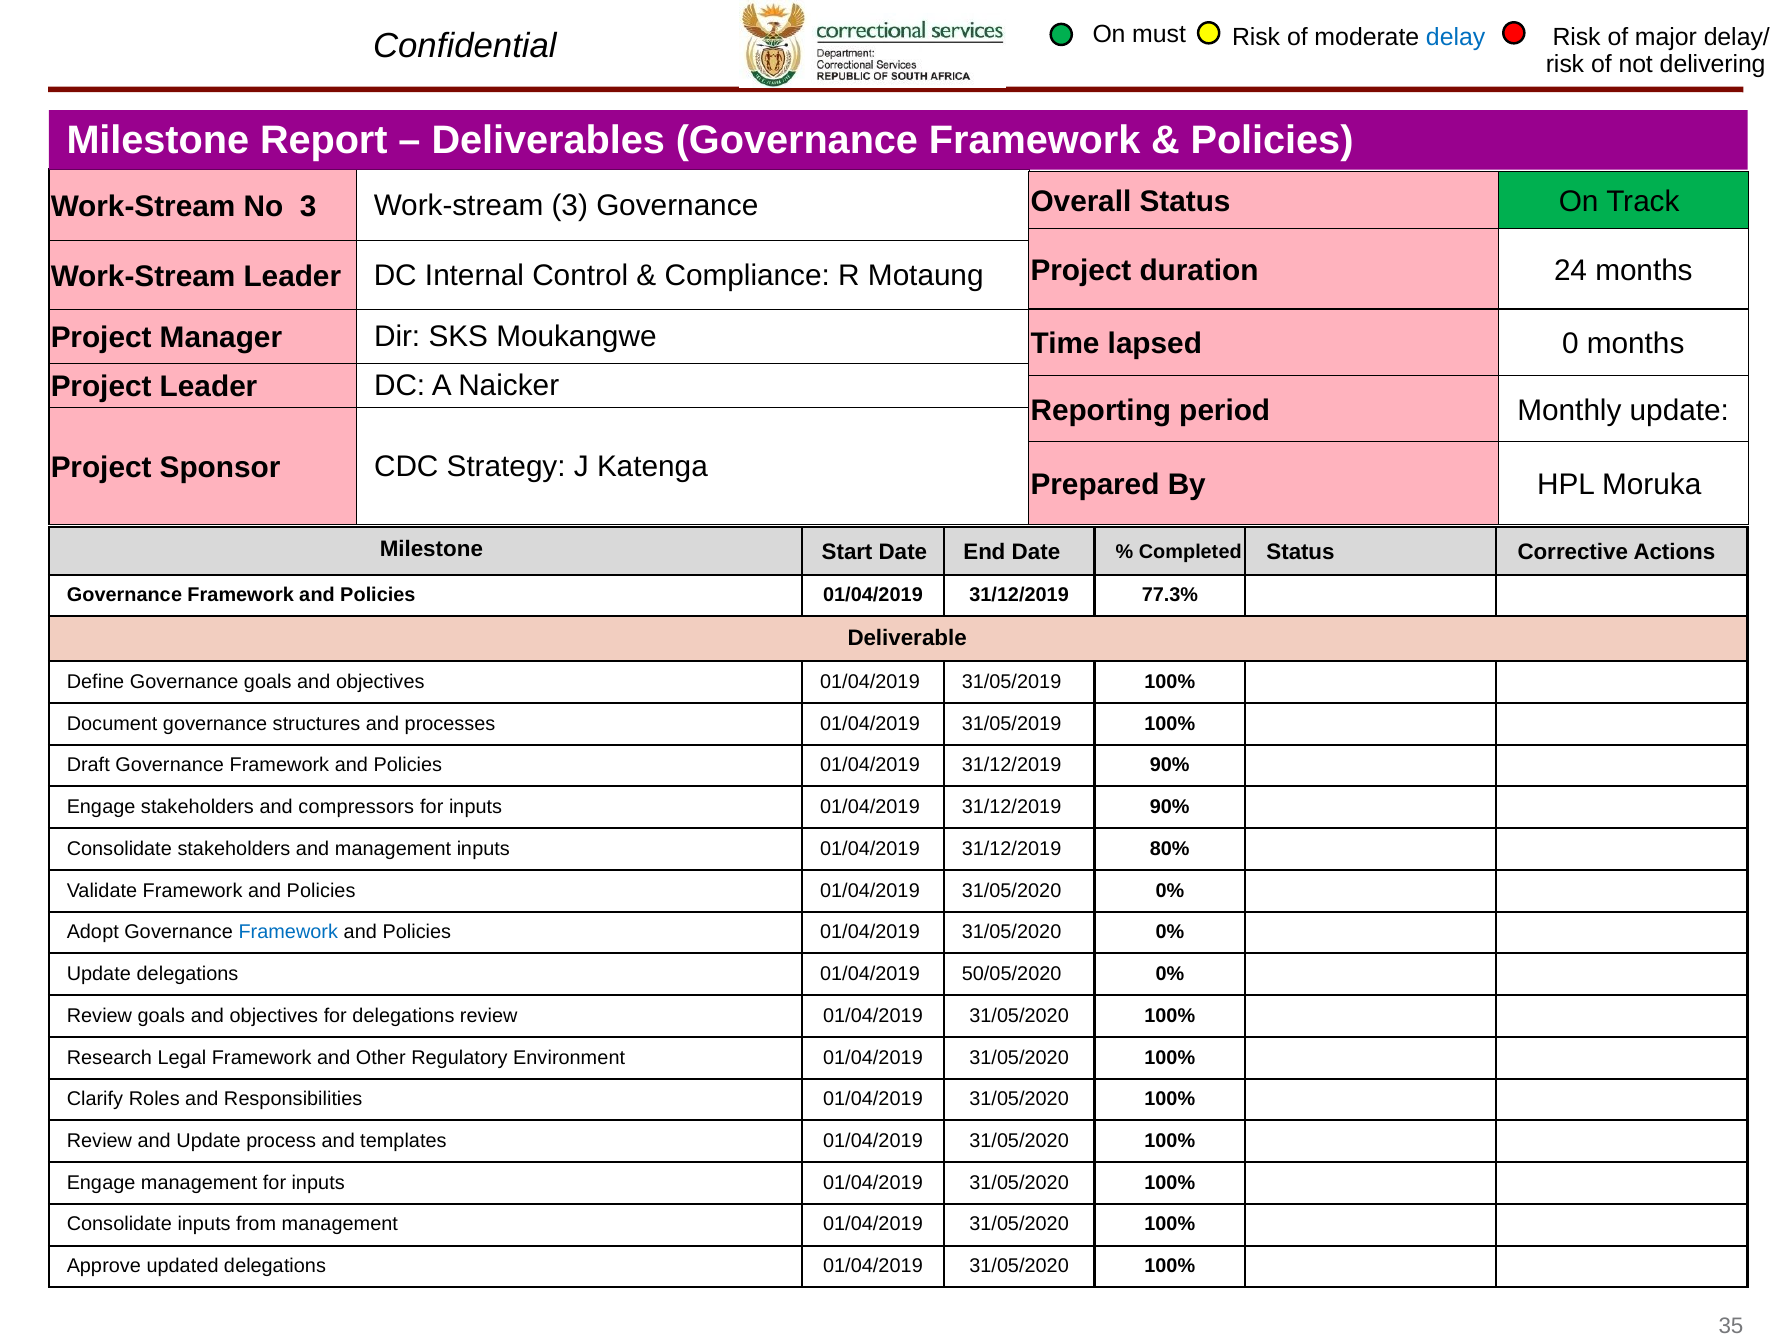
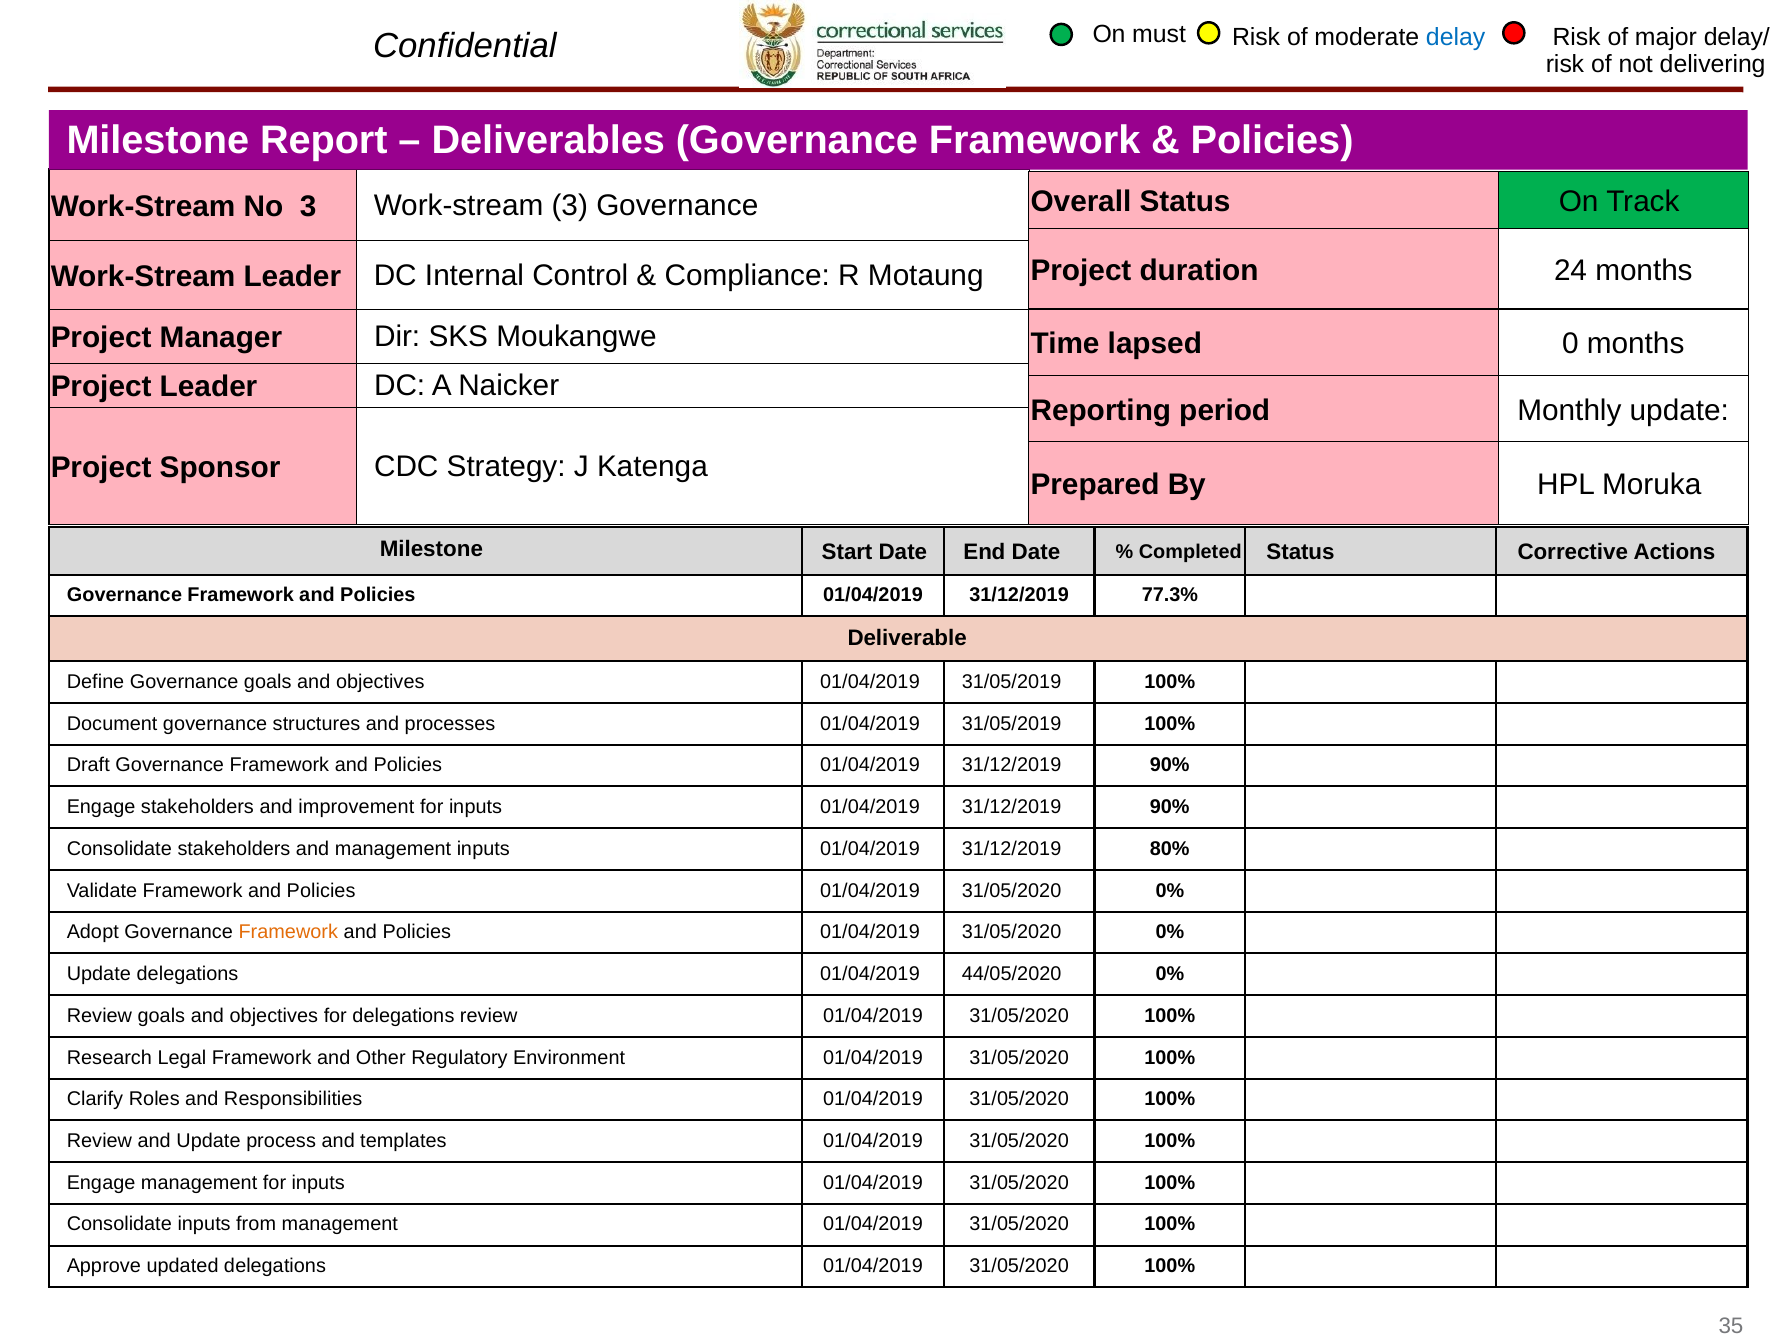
compressors: compressors -> improvement (356, 807)
Framework colour: blue -> orange (288, 932)
50/05/2020: 50/05/2020 -> 44/05/2020 (1012, 974)
